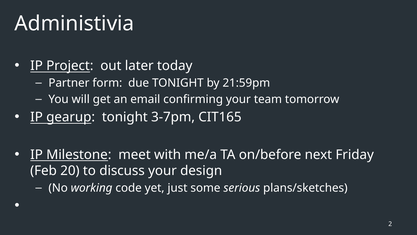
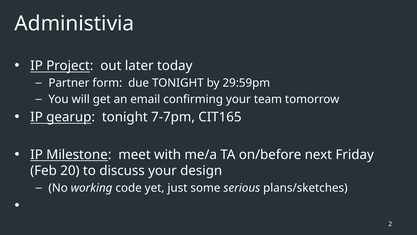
21:59pm: 21:59pm -> 29:59pm (246, 83)
3-7pm: 3-7pm -> 7-7pm (173, 117)
